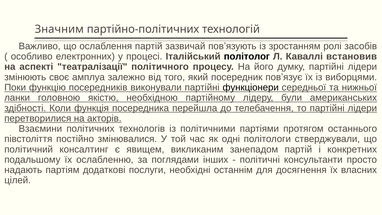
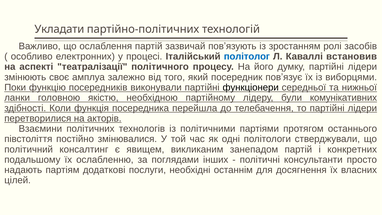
Значним: Значним -> Укладати (59, 29)
політолог colour: black -> blue (247, 56)
американських: американських -> комунікативних (343, 98)
